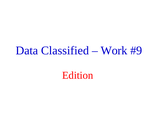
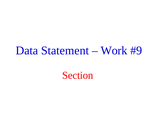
Classified: Classified -> Statement (65, 50)
Edition: Edition -> Section (78, 75)
